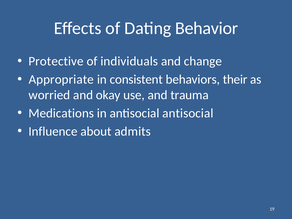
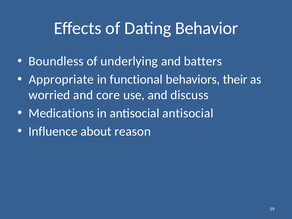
Protective: Protective -> Boundless (56, 61)
individuals: individuals -> underlying (129, 61)
change: change -> batters (203, 61)
consistent: consistent -> functional (136, 79)
okay: okay -> core (108, 95)
trauma: trauma -> discuss (189, 95)
admits: admits -> reason (133, 131)
